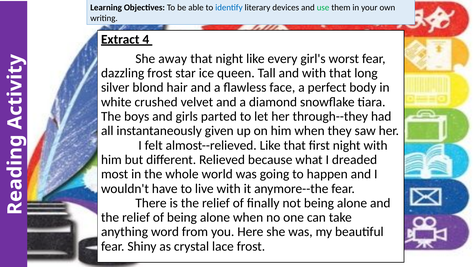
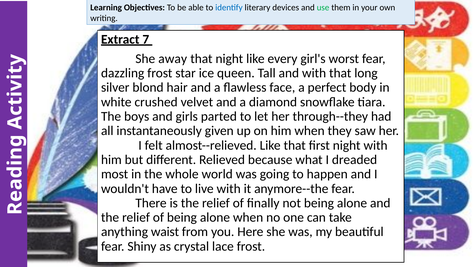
4: 4 -> 7 (146, 39)
word: word -> waist (165, 232)
